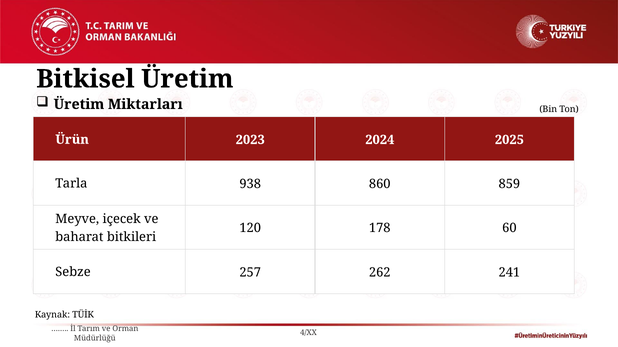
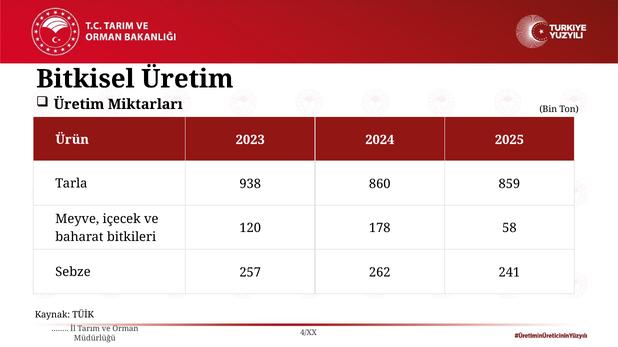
60: 60 -> 58 (509, 229)
